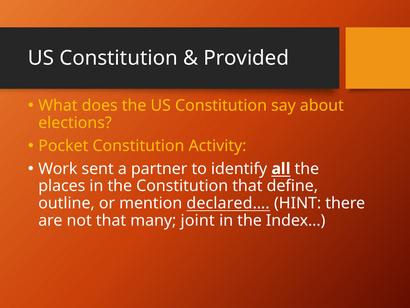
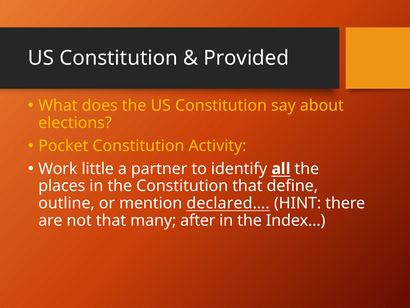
sent: sent -> little (98, 169)
joint: joint -> after (198, 220)
